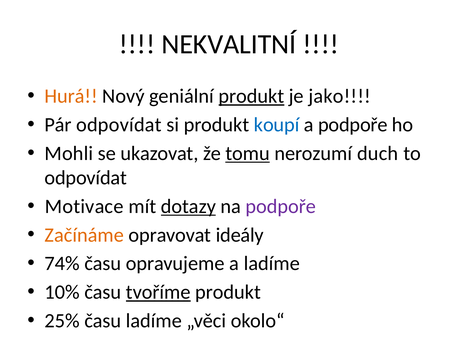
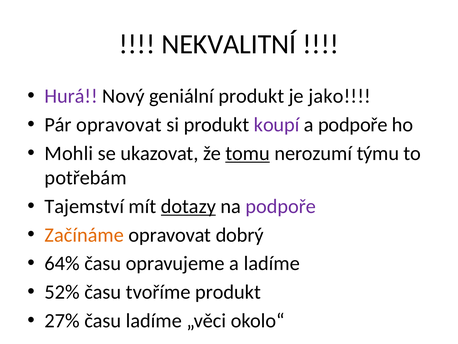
Hurá colour: orange -> purple (71, 96)
produkt underline: present -> none (251, 96)
Pár odpovídat: odpovídat -> opravovat (119, 125)
koupí colour: blue -> purple (277, 125)
duch: duch -> týmu (378, 153)
odpovídat: odpovídat -> potřebám (86, 178)
Motivace: Motivace -> Tajemství (84, 206)
ideály: ideály -> dobrý (240, 235)
74%: 74% -> 64% (62, 263)
10%: 10% -> 52% (62, 292)
tvoříme underline: present -> none (158, 292)
25%: 25% -> 27% (62, 320)
